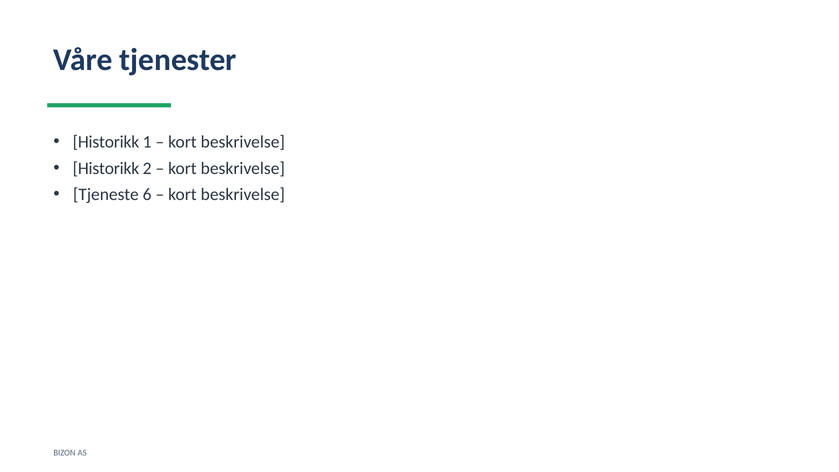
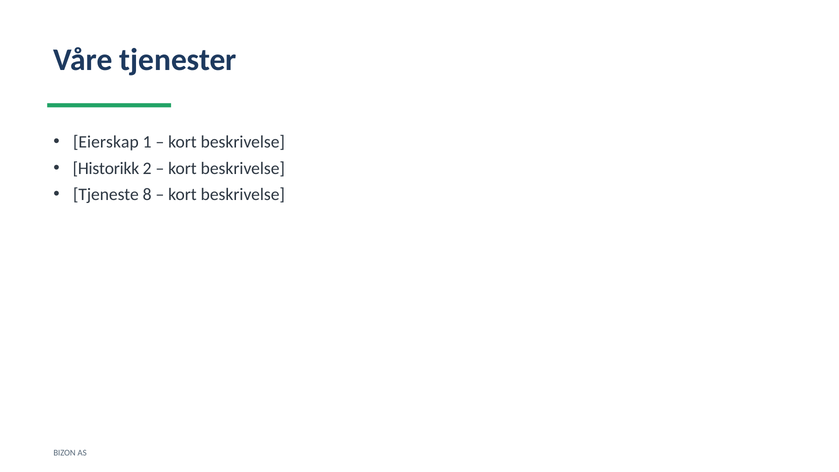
Historikk: Historikk -> Eierskap (106, 142)
6: 6 -> 8 (147, 195)
